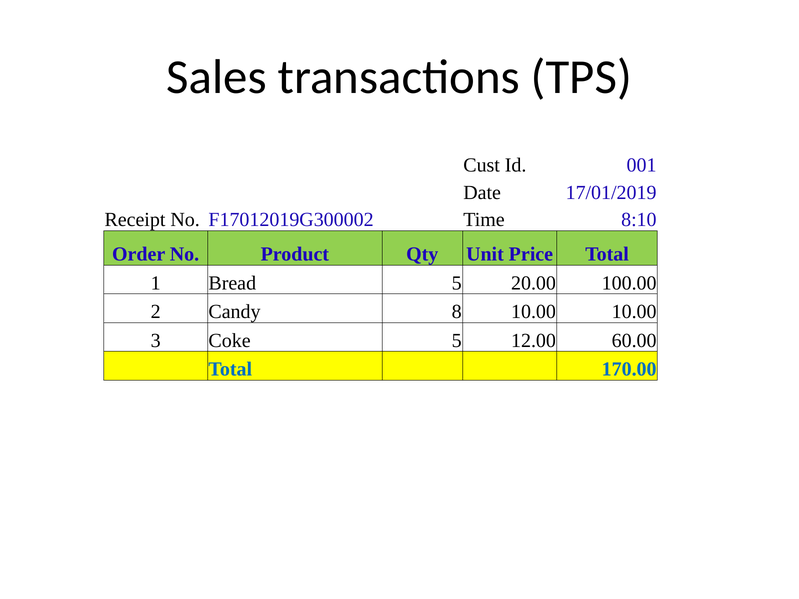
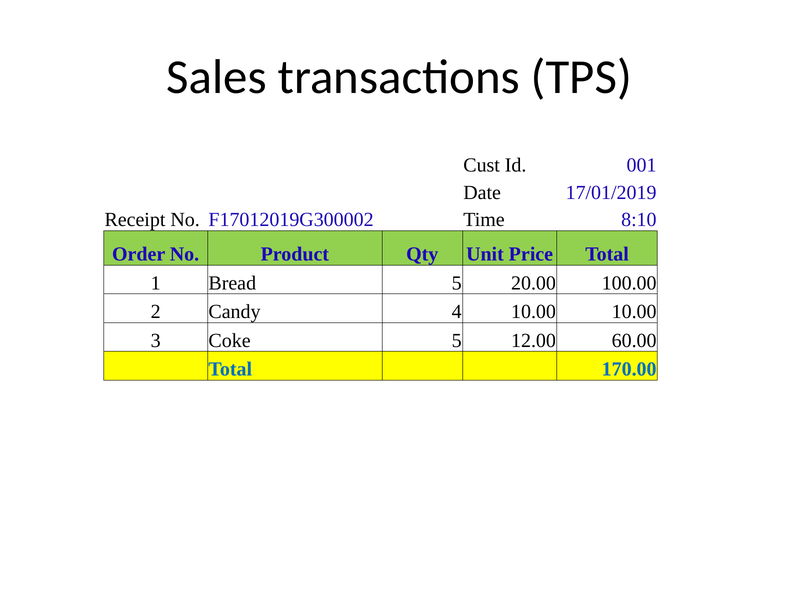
8: 8 -> 4 (457, 312)
